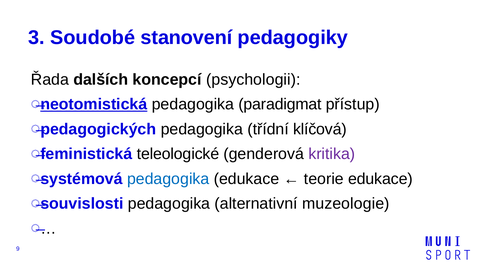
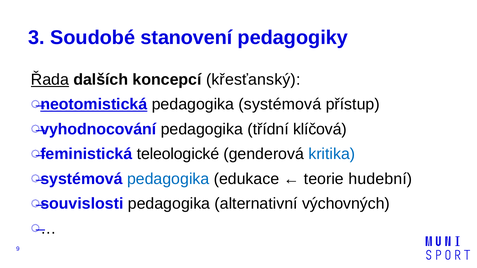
Řada underline: none -> present (50, 80)
psychologii: psychologii -> křesťanský (253, 80)
pedagogika paradigmat: paradigmat -> systémová (280, 104)
pedagogických: pedagogických -> vyhodnocování (98, 129)
kritika colour: purple -> blue (332, 154)
teorie edukace: edukace -> hudební (380, 179)
muzeologie: muzeologie -> výchovných (346, 204)
